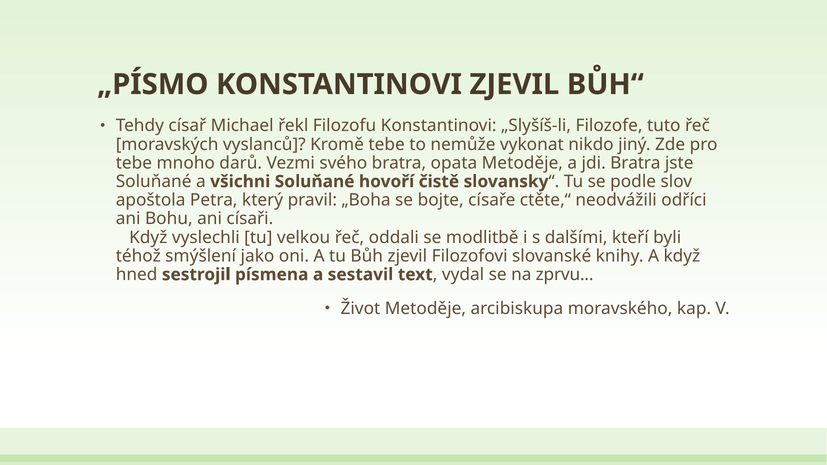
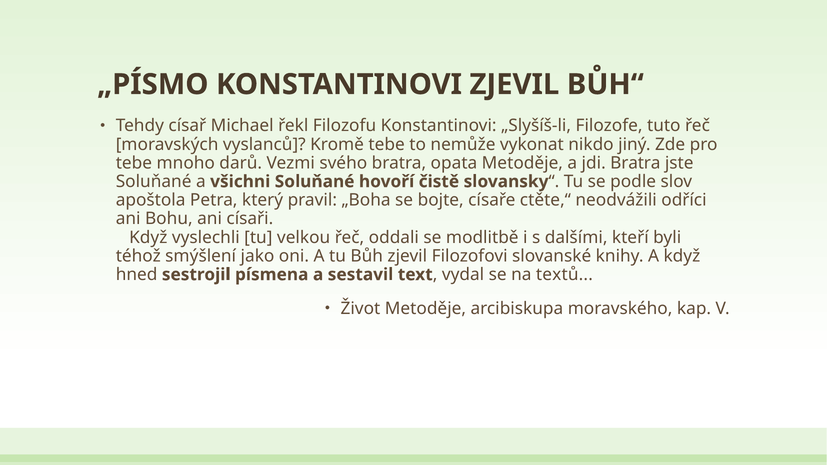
zprvu: zprvu -> textů (564, 275)
